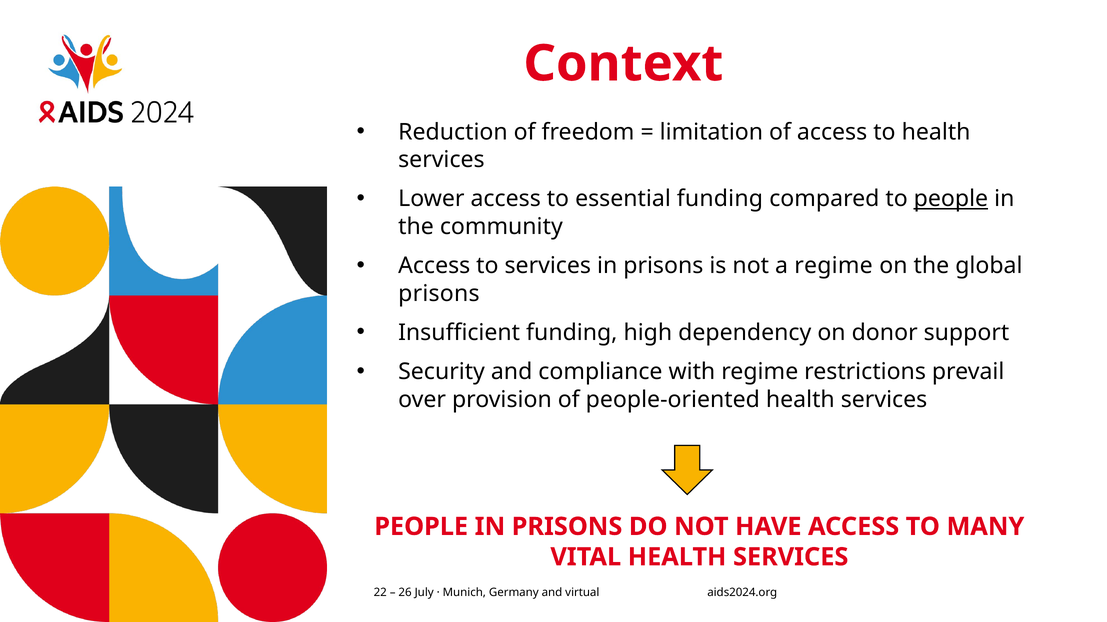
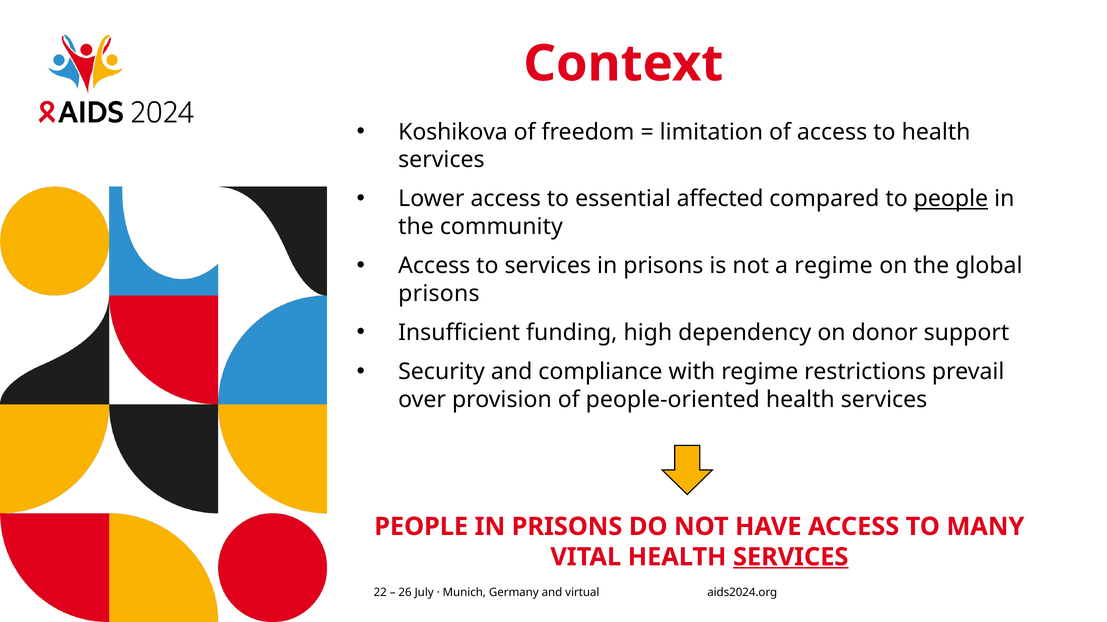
Reduction: Reduction -> Koshikova (453, 132)
essential funding: funding -> affected (720, 199)
SERVICES underline: none -> present (791, 558)
